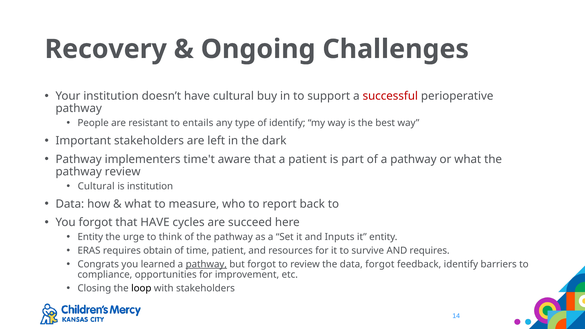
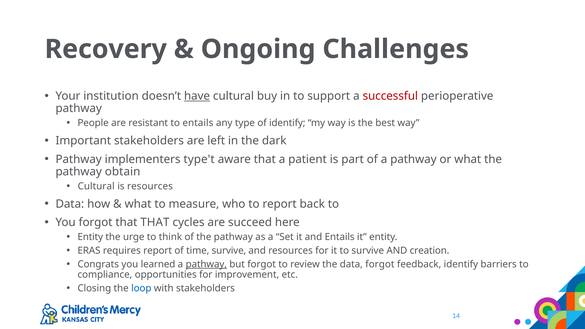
have underline: none -> present (197, 96)
time't: time't -> type't (199, 159)
pathway review: review -> obtain (123, 172)
is institution: institution -> resources (150, 186)
that HAVE: HAVE -> THAT (155, 223)
and Inputs: Inputs -> Entails (340, 237)
requires obtain: obtain -> report (158, 251)
time patient: patient -> survive (229, 251)
AND requires: requires -> creation (430, 251)
loop colour: black -> blue (141, 288)
